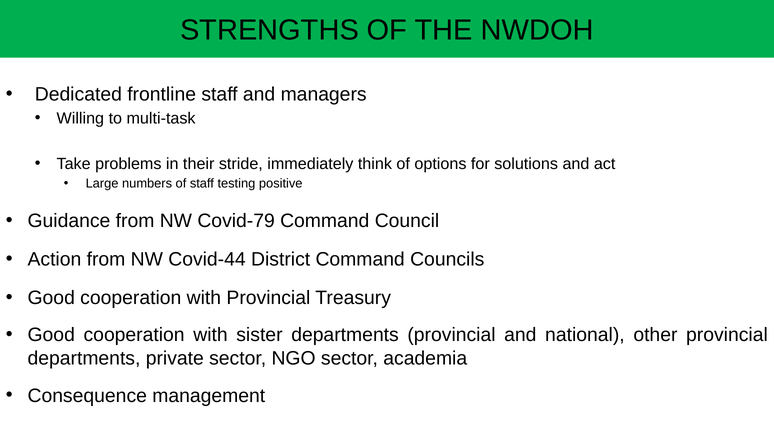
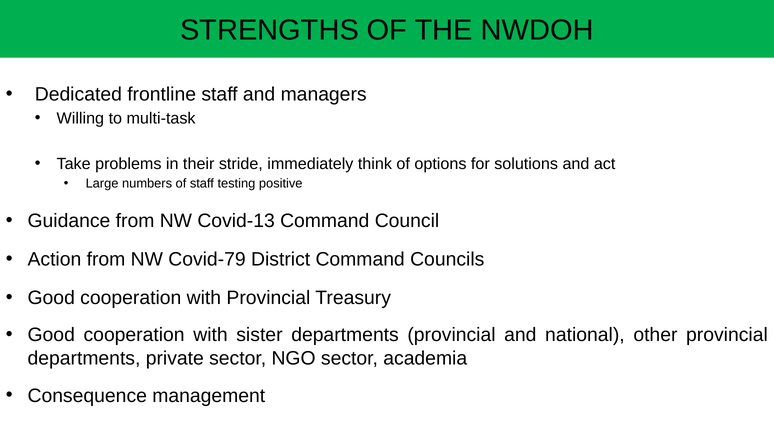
Covid-79: Covid-79 -> Covid-13 (236, 220)
Covid-44: Covid-44 -> Covid-79 (207, 259)
